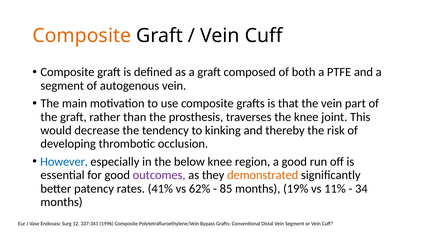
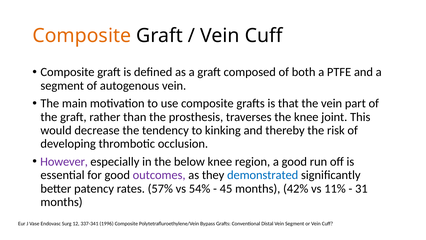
However colour: blue -> purple (64, 161)
demonstrated colour: orange -> blue (263, 175)
41%: 41% -> 57% (160, 188)
62%: 62% -> 54% (200, 188)
85: 85 -> 45 (226, 188)
19%: 19% -> 42% (296, 188)
34: 34 -> 31 (361, 188)
